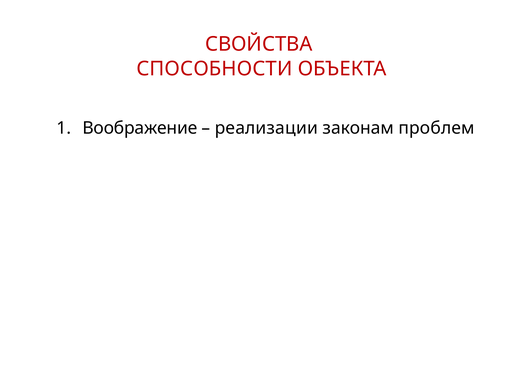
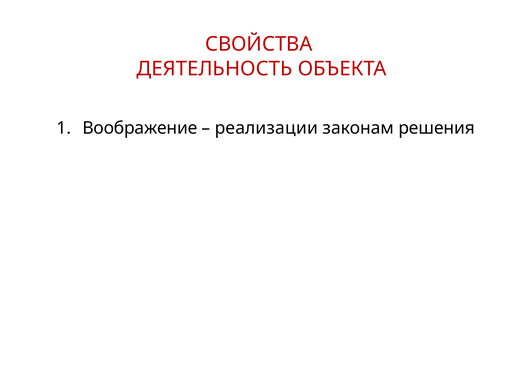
СПОСОБНОСТИ: СПОСОБНОСТИ -> ДЕЯТЕЛЬНОСТЬ (214, 69)
проблем: проблем -> решения (437, 128)
